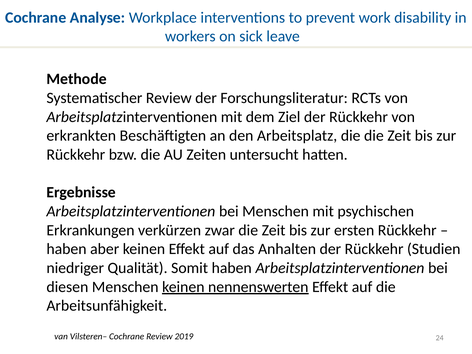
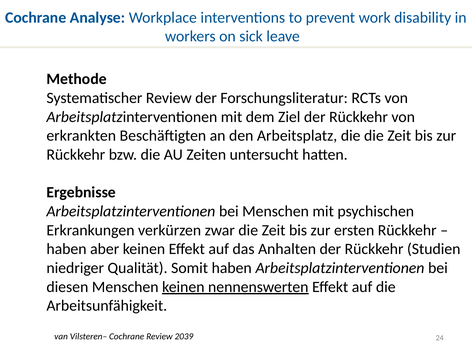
2019: 2019 -> 2039 (184, 337)
